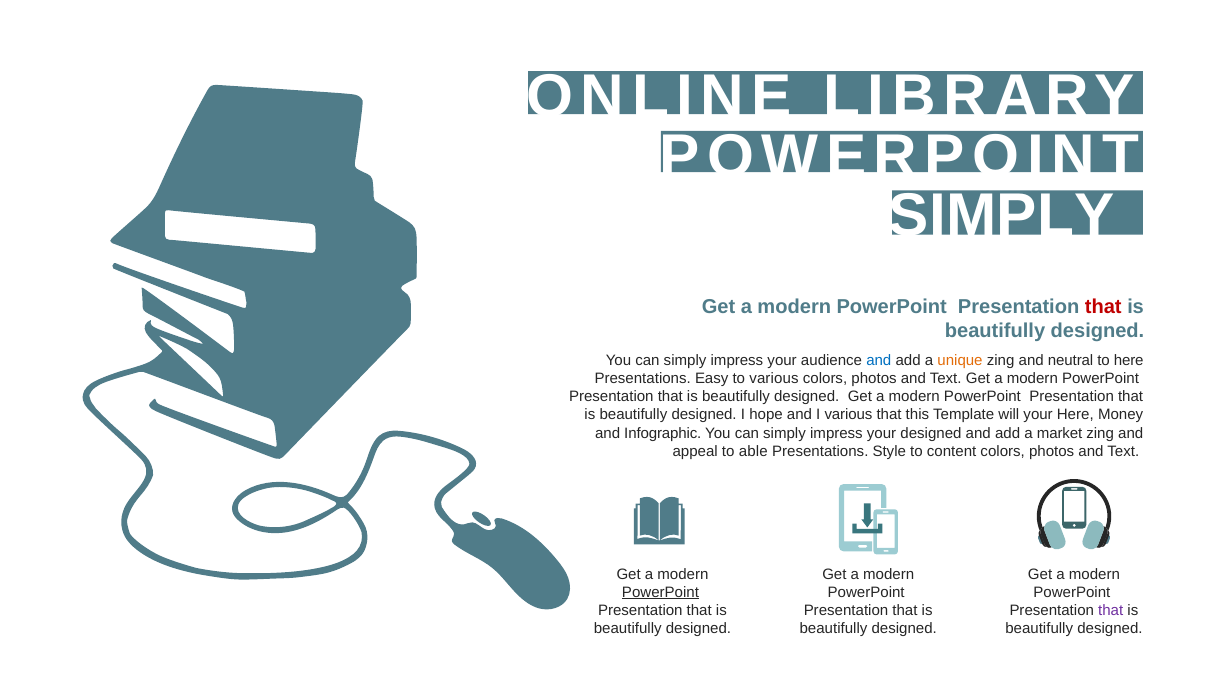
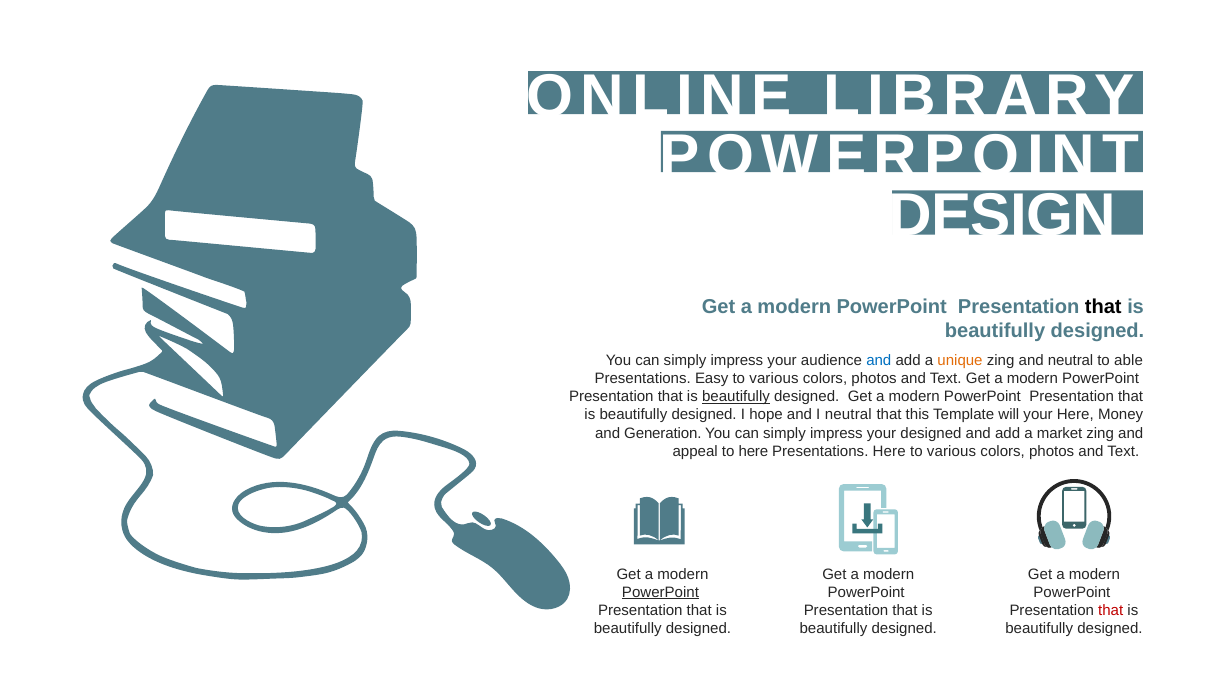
SIMPLY: SIMPLY -> DESIGN (1002, 216)
that colour: red -> black (1103, 307)
to here: here -> able (1129, 361)
beautifully underline: none -> present (736, 397)
I various: various -> neutral (848, 415)
Infographic: Infographic -> Generation (663, 433)
to able: able -> here (753, 451)
Presentations Style: Style -> Here (889, 451)
content: content -> various (952, 451)
that colour: purple -> red (1111, 610)
